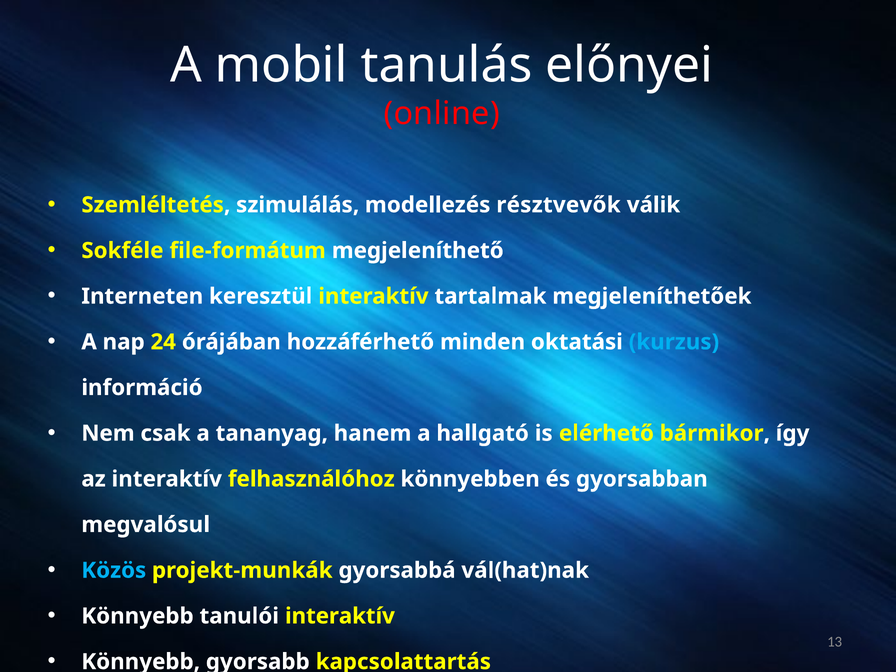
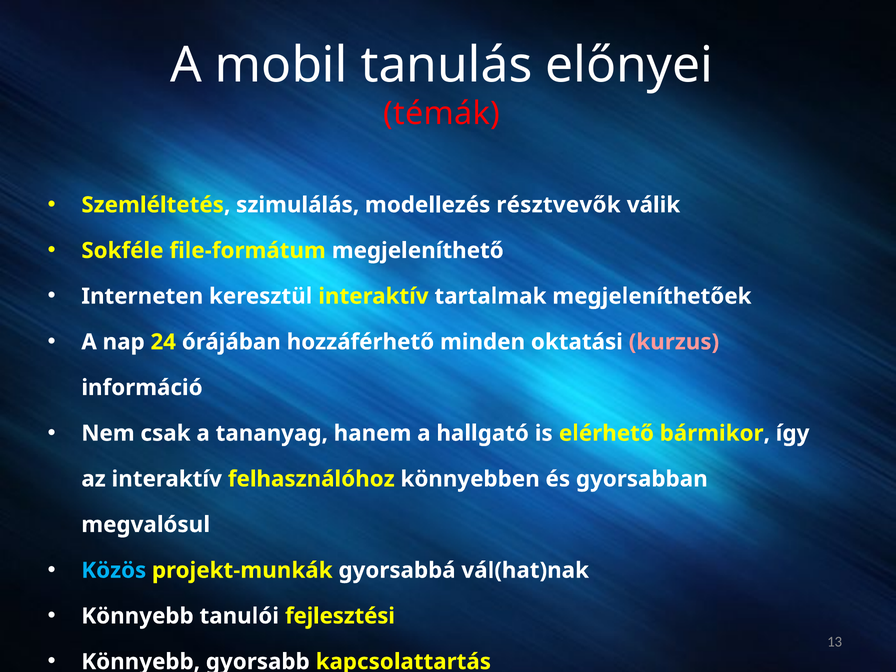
online: online -> témák (442, 114)
kurzus colour: light blue -> pink (674, 342)
tanulói interaktív: interaktív -> fejlesztési (340, 616)
